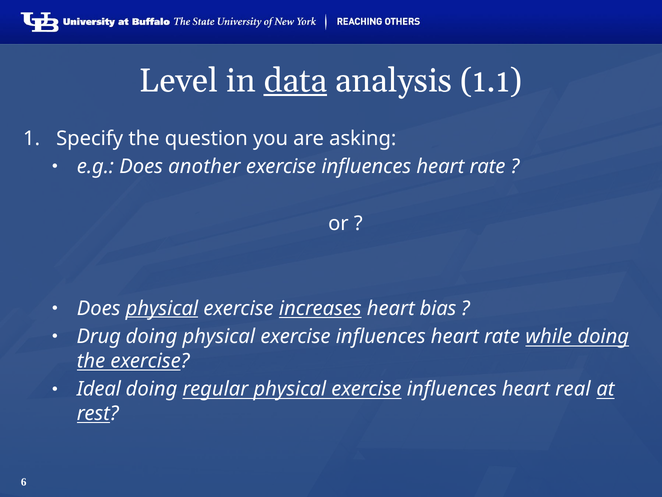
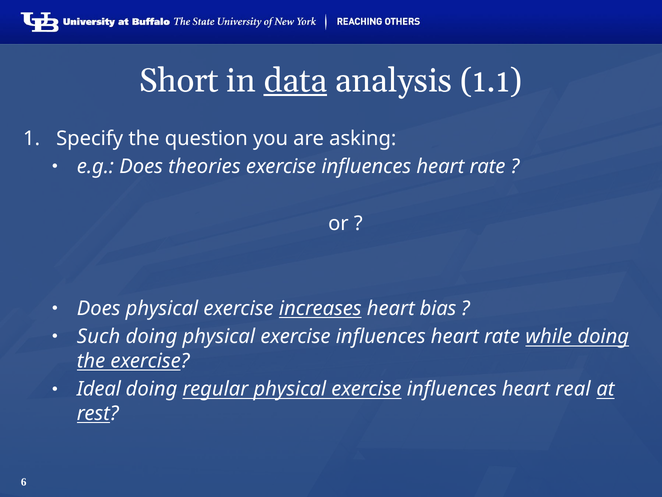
Level: Level -> Short (179, 81)
another: another -> theories (204, 166)
physical underline: present -> none (162, 308)
Drug: Drug -> Such (99, 336)
